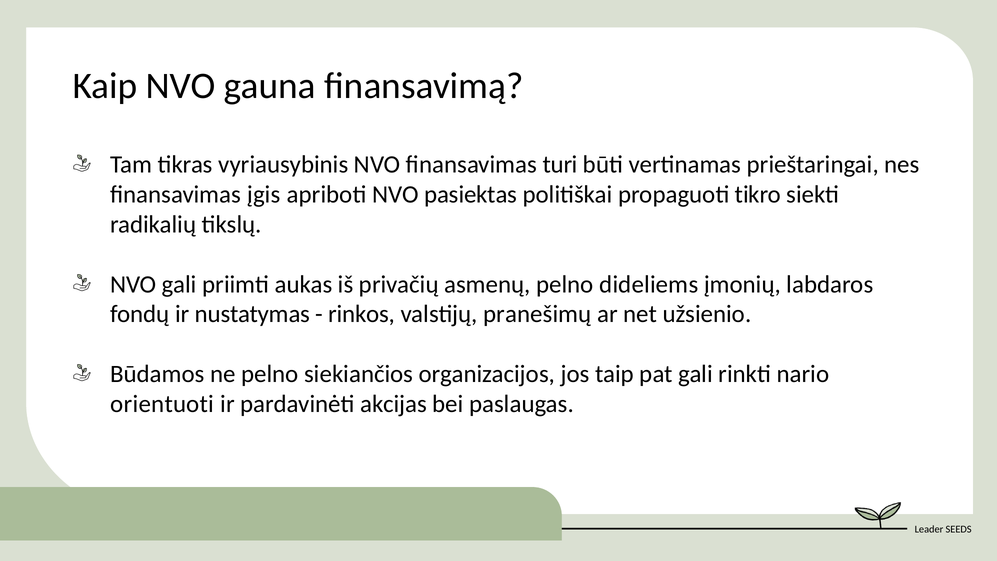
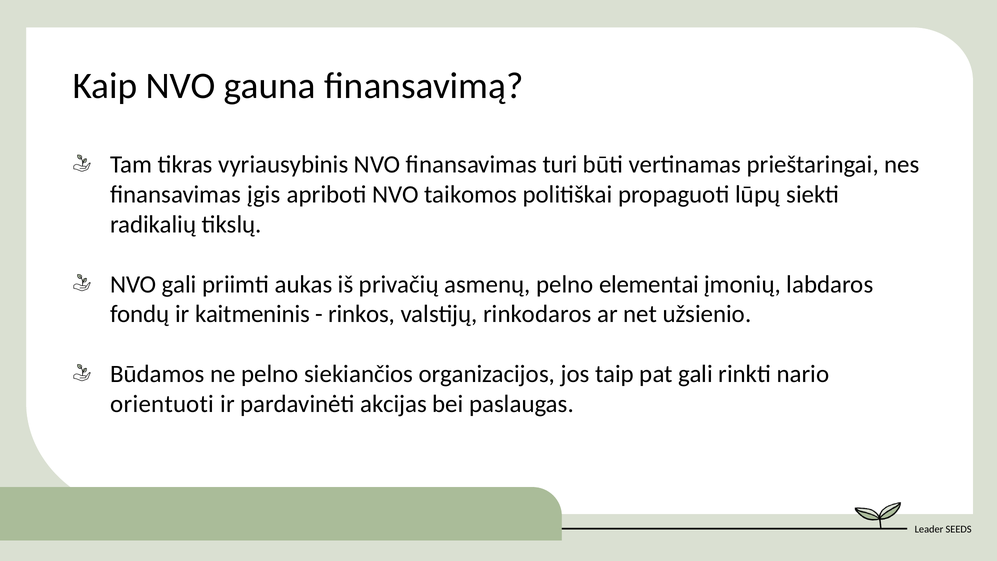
pasiektas: pasiektas -> taikomos (471, 195)
tikro: tikro -> lūpų (758, 195)
dideliems: dideliems -> elementai (649, 284)
nustatymas: nustatymas -> kaitmeninis (252, 314)
pranešimų: pranešimų -> rinkodaros (537, 314)
